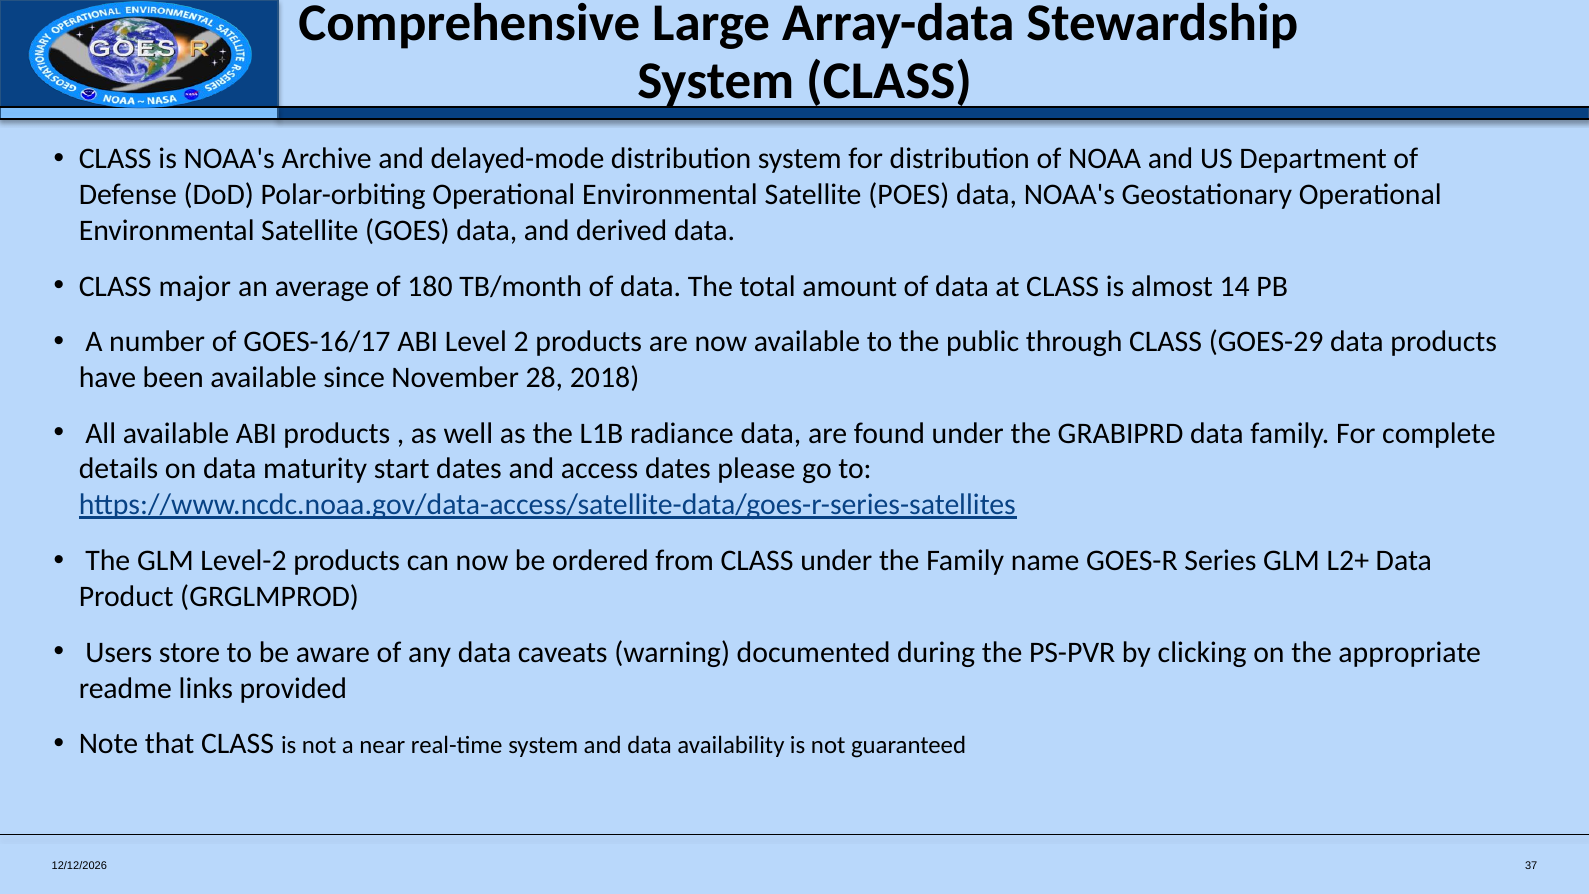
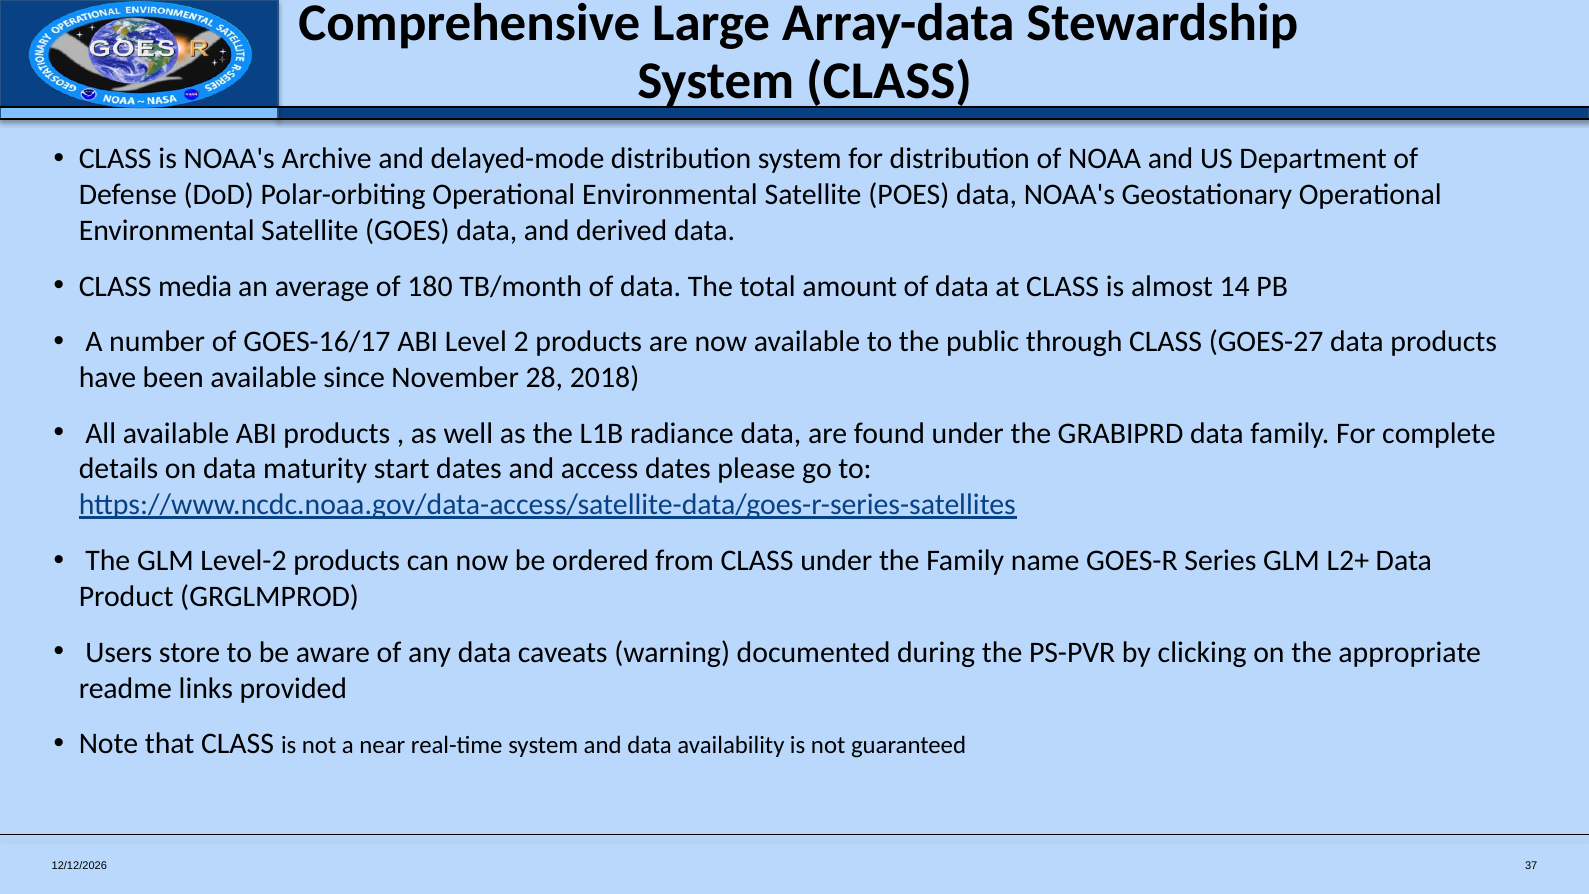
major: major -> media (195, 286)
GOES-29: GOES-29 -> GOES-27 (1266, 342)
